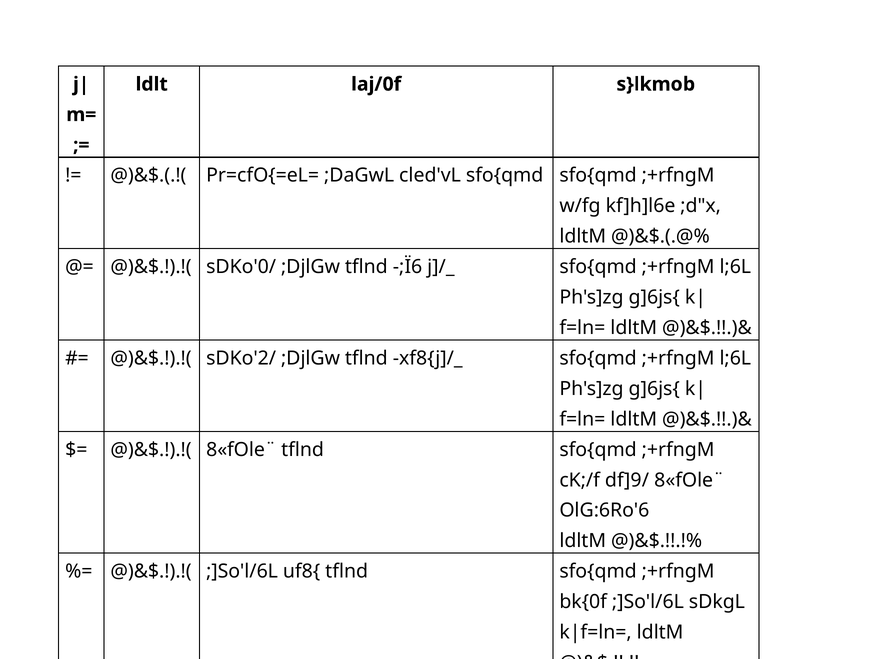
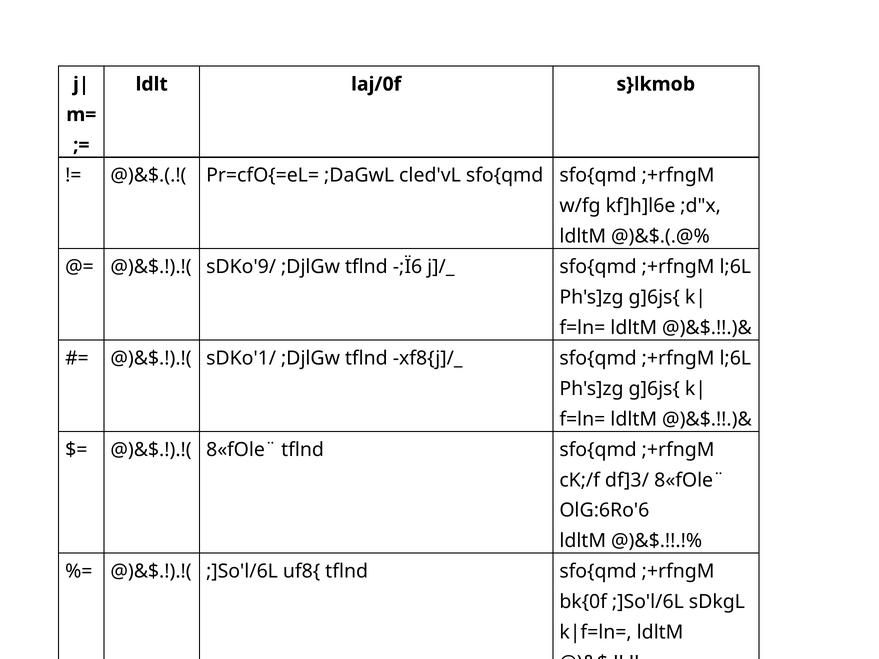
sDKo'0/: sDKo'0/ -> sDKo'9/ (241, 267)
sDKo'2/: sDKo'2/ -> sDKo'1/ (241, 358)
df]9/: df]9/ -> df]3/ (627, 480)
